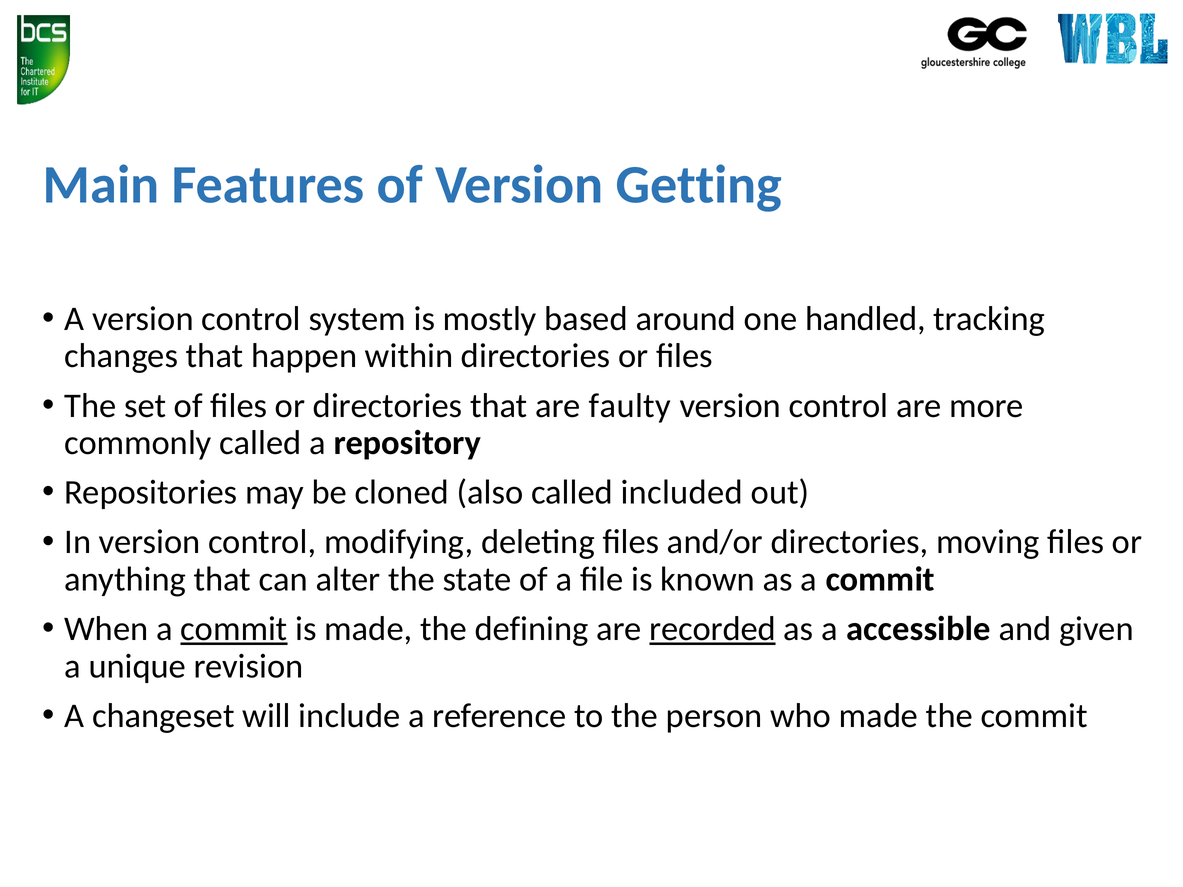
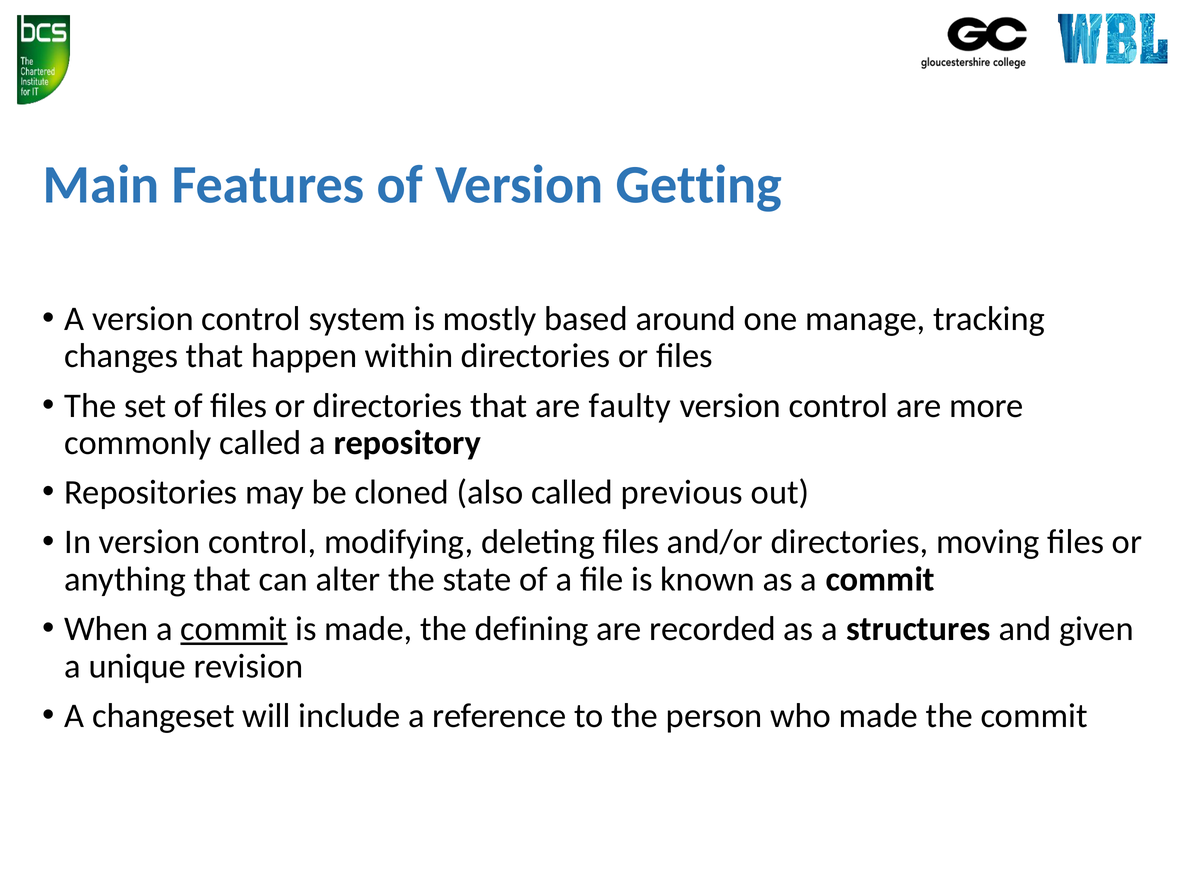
handled: handled -> manage (865, 319)
included: included -> previous (682, 493)
recorded underline: present -> none (712, 629)
accessible: accessible -> structures (918, 629)
